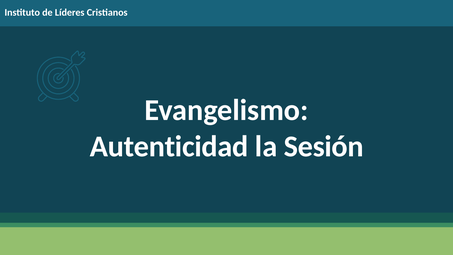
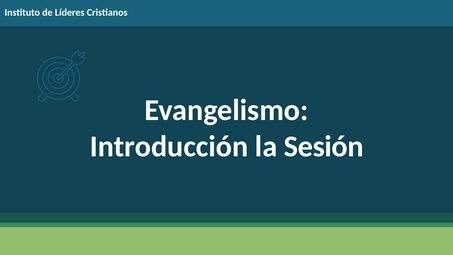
Autenticidad: Autenticidad -> Introducción (169, 146)
